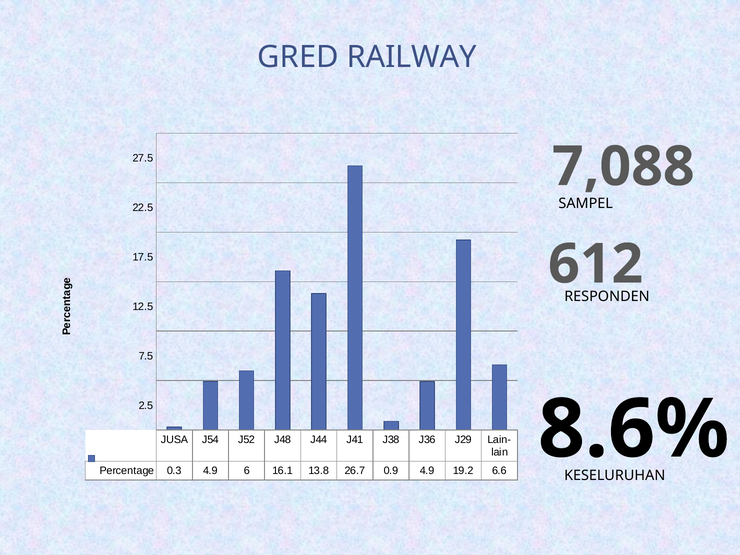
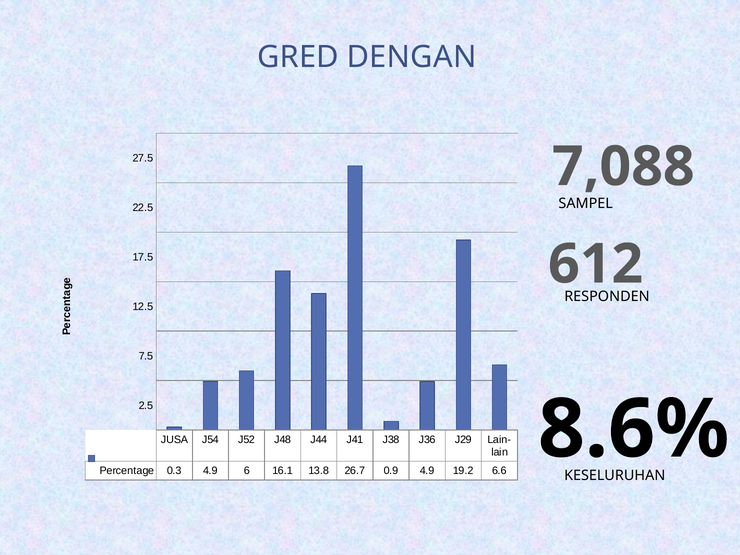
RAILWAY: RAILWAY -> DENGAN (412, 57)
